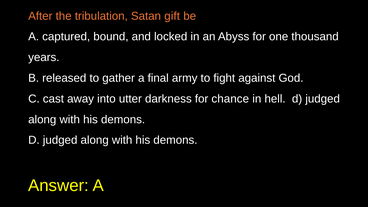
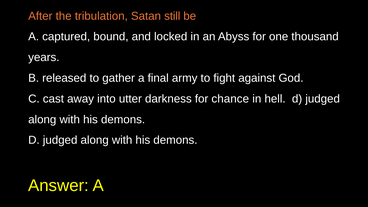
gift: gift -> still (172, 16)
